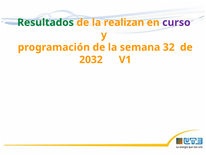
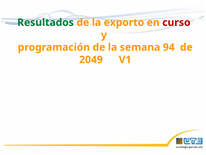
realizan: realizan -> exporto (124, 22)
curso colour: purple -> red (176, 22)
32: 32 -> 94 (169, 47)
2032: 2032 -> 2049 (91, 60)
